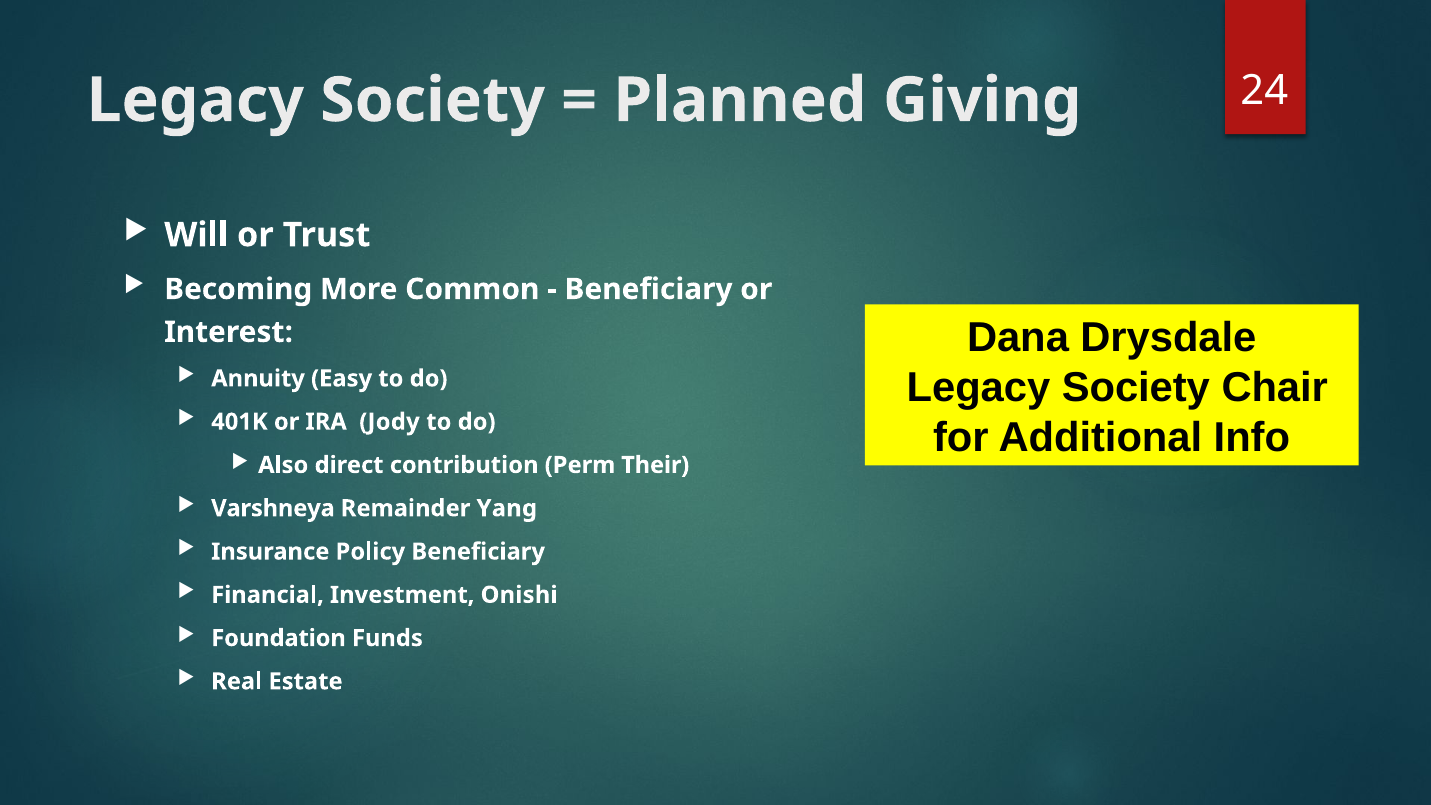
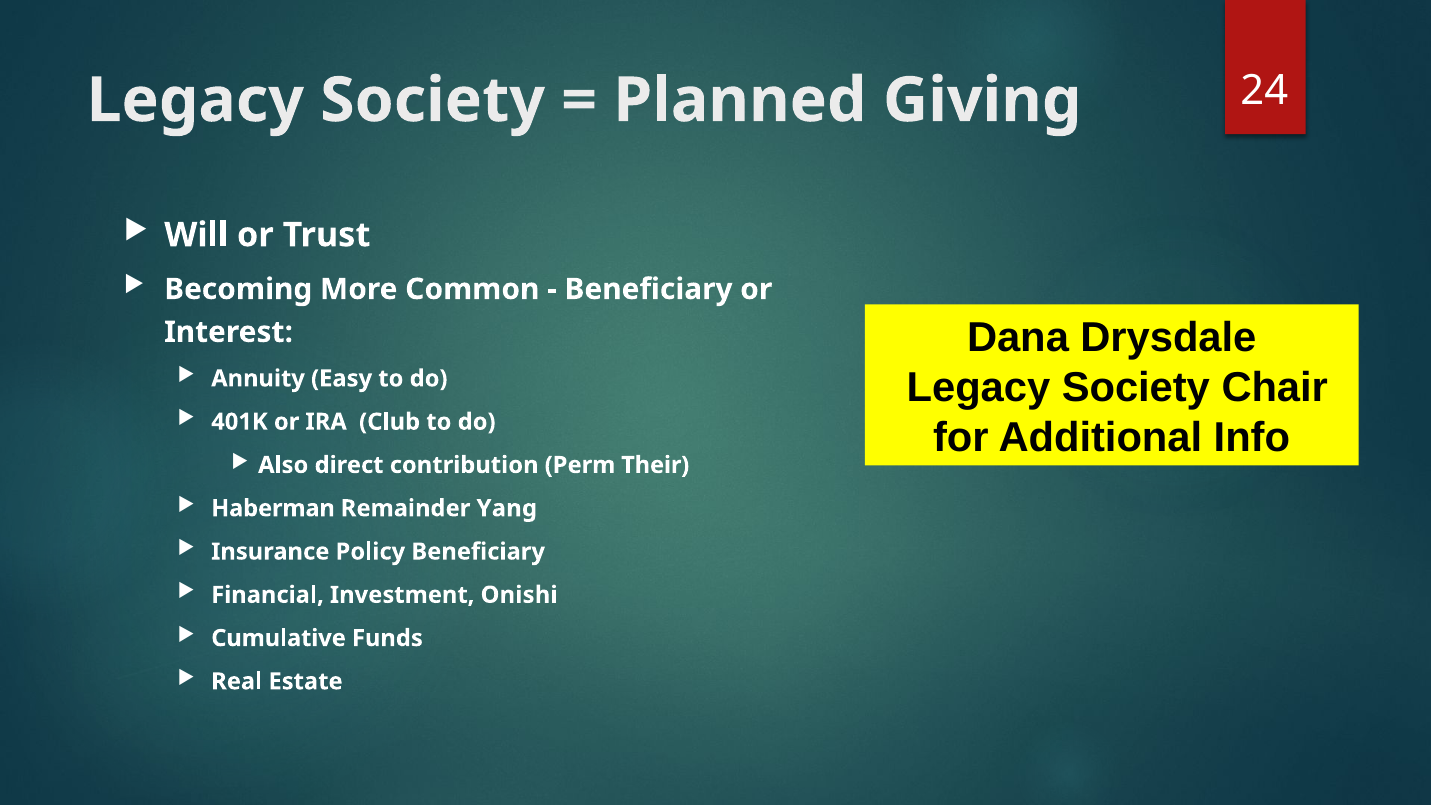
Jody: Jody -> Club (390, 422)
Varshneya: Varshneya -> Haberman (273, 508)
Foundation: Foundation -> Cumulative (279, 638)
